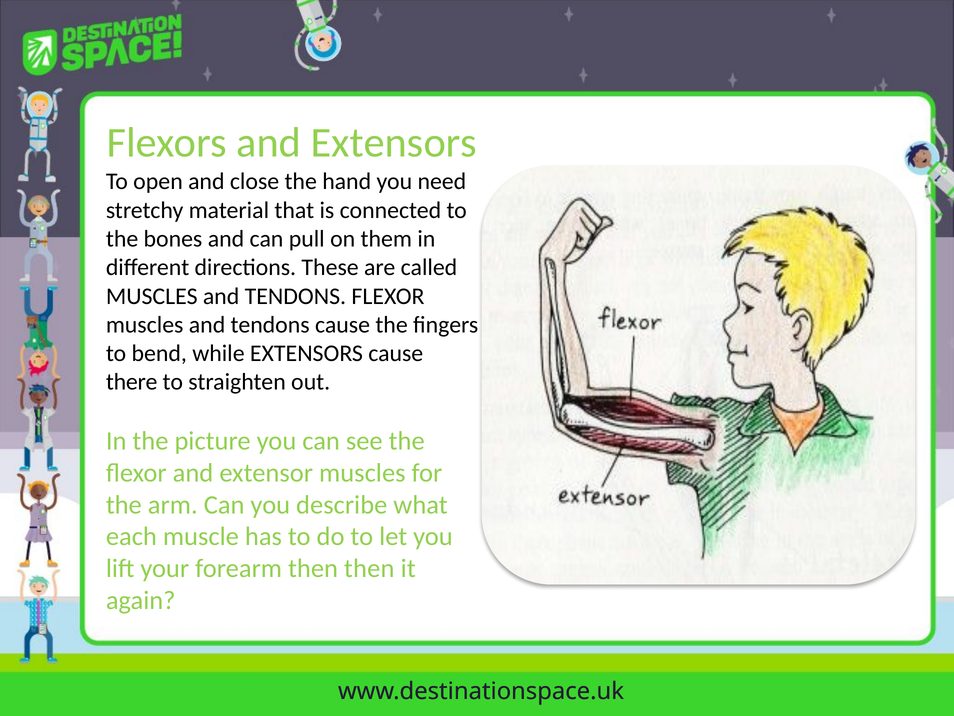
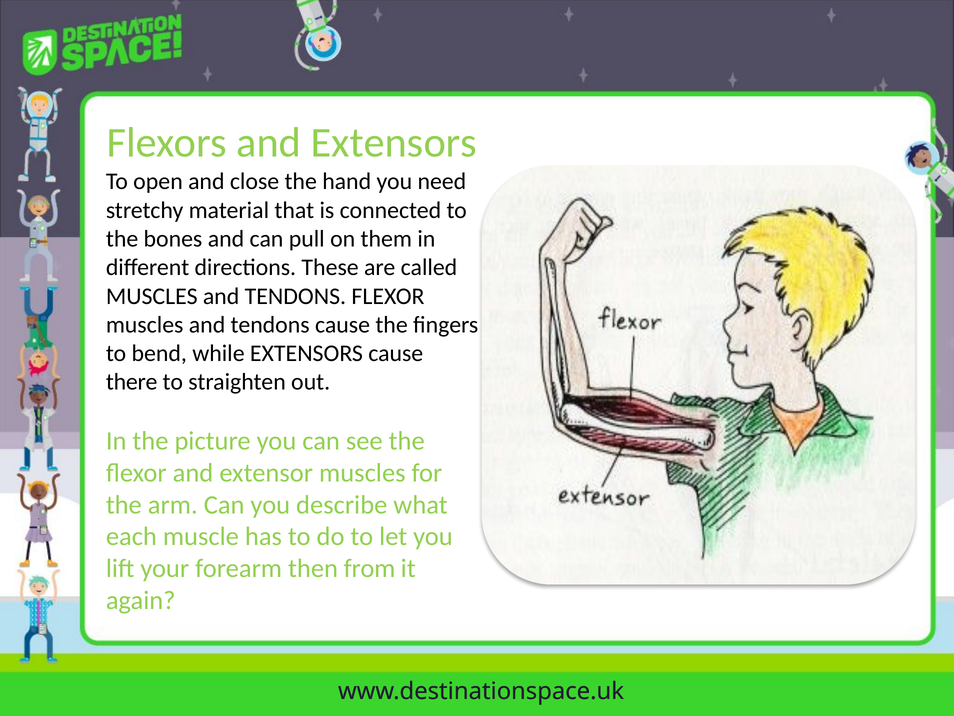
then then: then -> from (370, 568)
